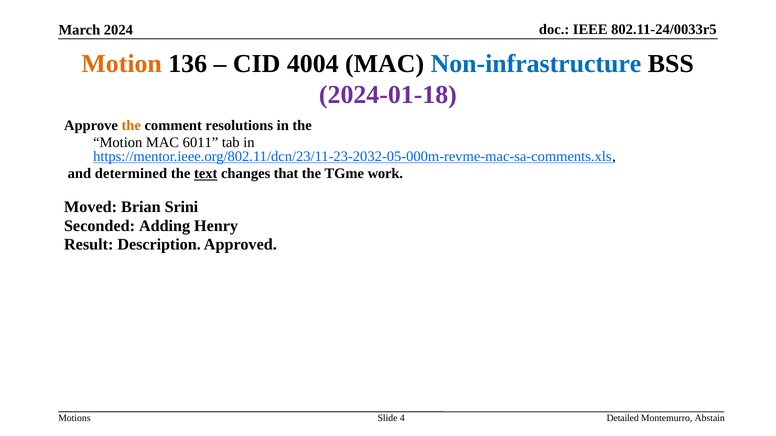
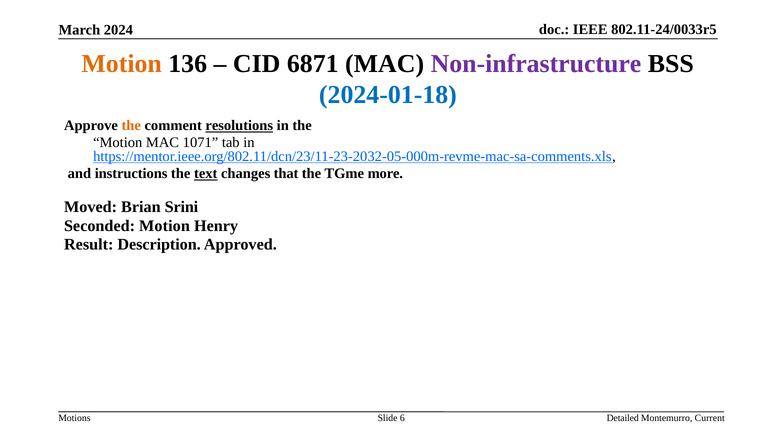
4004: 4004 -> 6871 (313, 64)
Non-infrastructure colour: blue -> purple (536, 64)
2024-01-18 colour: purple -> blue (388, 95)
resolutions underline: none -> present (239, 126)
6011: 6011 -> 1071 (200, 143)
determined: determined -> instructions (131, 174)
work: work -> more (385, 174)
Seconded Adding: Adding -> Motion (165, 226)
4: 4 -> 6 (402, 419)
Abstain: Abstain -> Current (710, 419)
